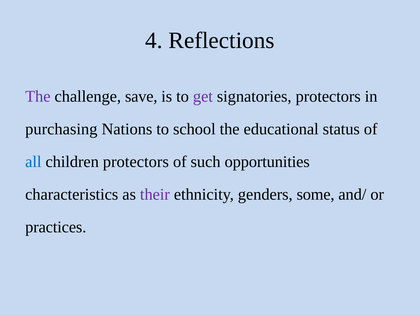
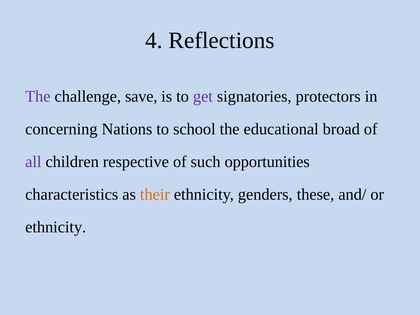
purchasing: purchasing -> concerning (61, 129)
status: status -> broad (341, 129)
all colour: blue -> purple (33, 162)
children protectors: protectors -> respective (136, 162)
their colour: purple -> orange (155, 194)
some: some -> these (316, 194)
practices: practices -> ethnicity (56, 227)
